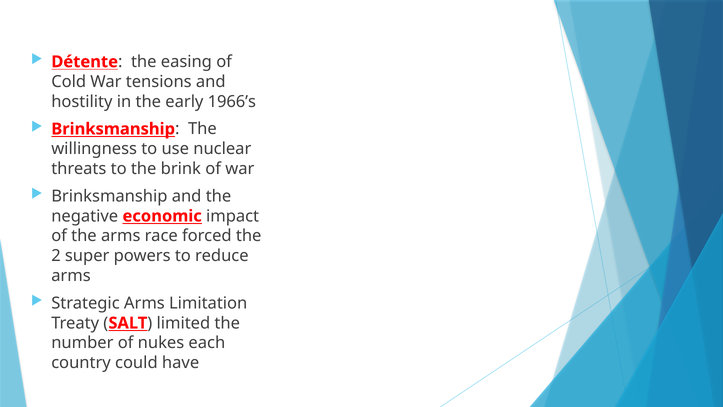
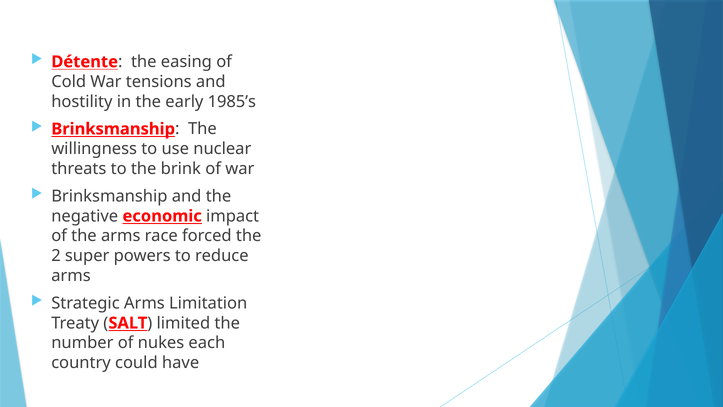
1966’s: 1966’s -> 1985’s (232, 101)
